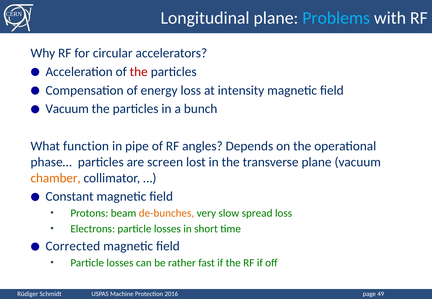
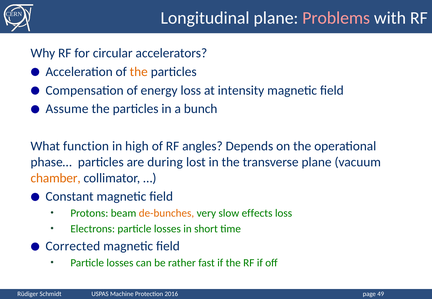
Problems colour: light blue -> pink (336, 18)
the colour: red -> orange (139, 72)
Vacuum: Vacuum -> Assume (67, 109)
pipe: pipe -> high (137, 146)
screen: screen -> during (165, 162)
spread: spread -> effects (257, 213)
